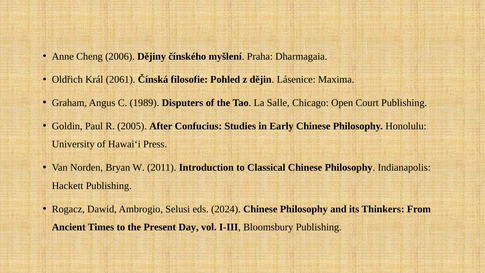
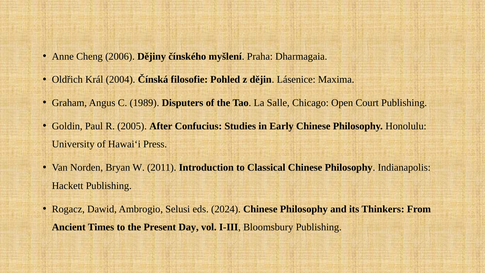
2061: 2061 -> 2004 (121, 80)
